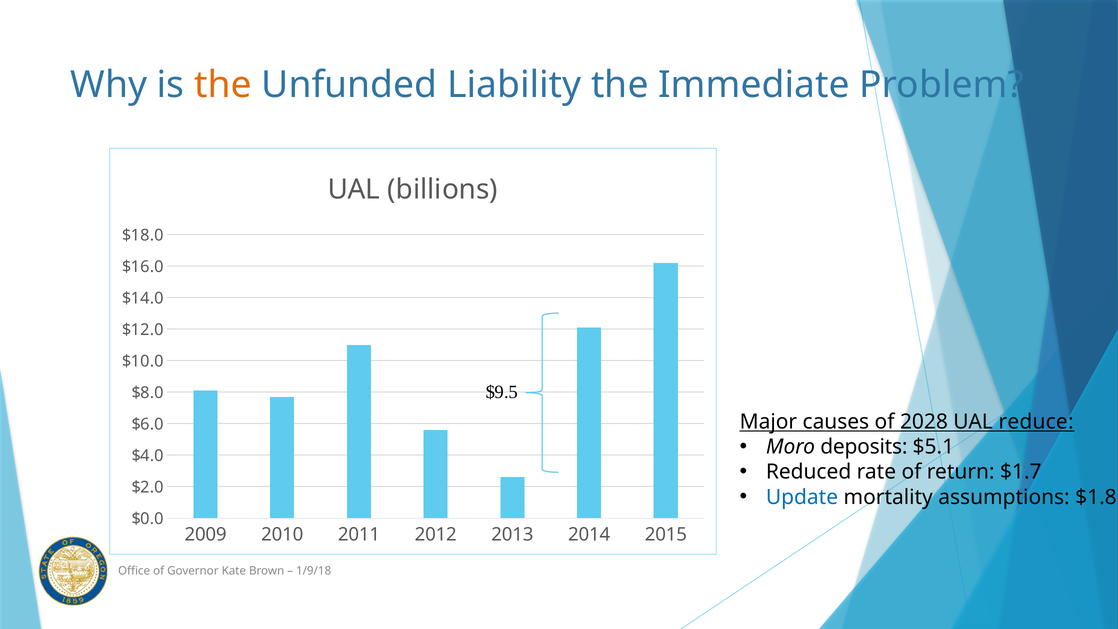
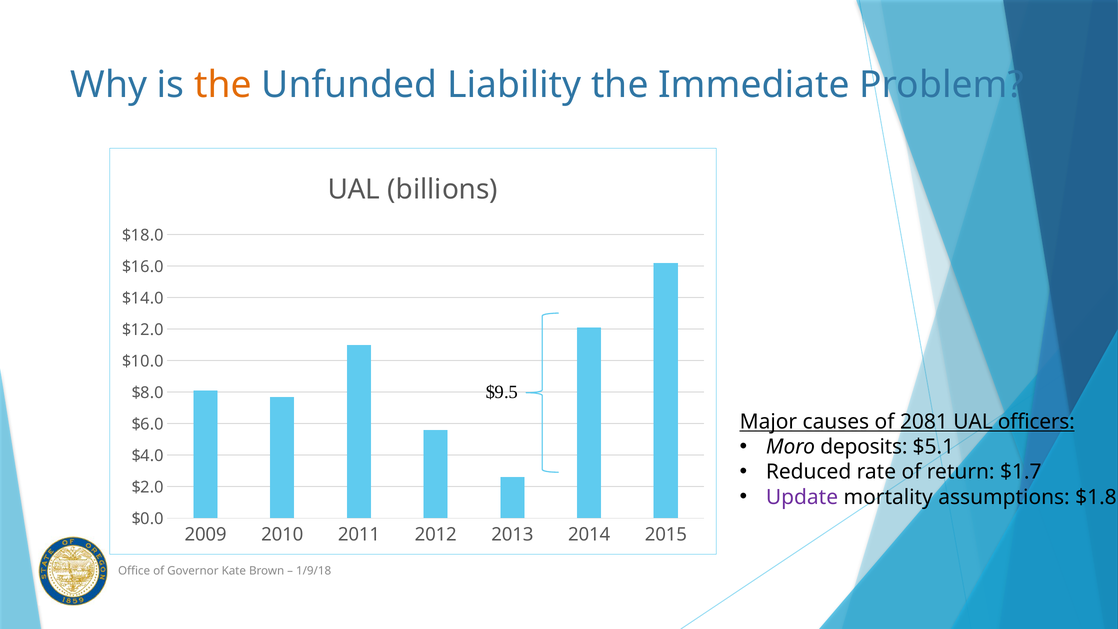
2028: 2028 -> 2081 (924, 422)
reduce: reduce -> officers (1036, 422)
Update colour: blue -> purple (802, 497)
